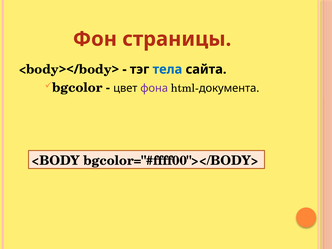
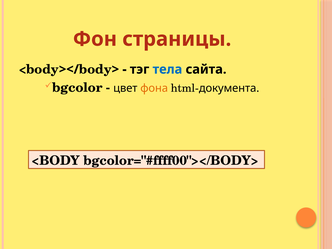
фона colour: purple -> orange (154, 88)
